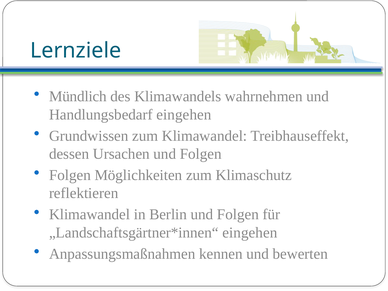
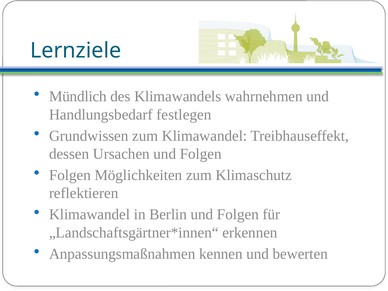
Handlungsbedarf eingehen: eingehen -> festlegen (184, 115)
eingehen: eingehen -> erkennen (250, 233)
